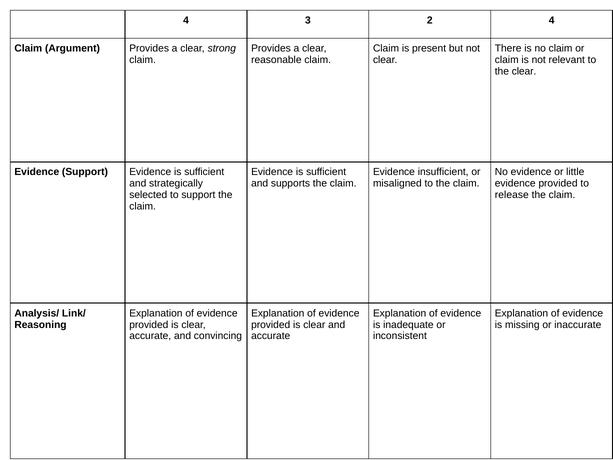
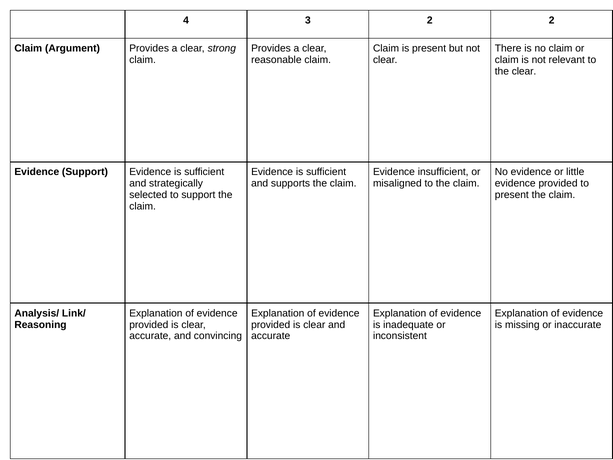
2 4: 4 -> 2 (552, 20)
release: release -> present (512, 195)
